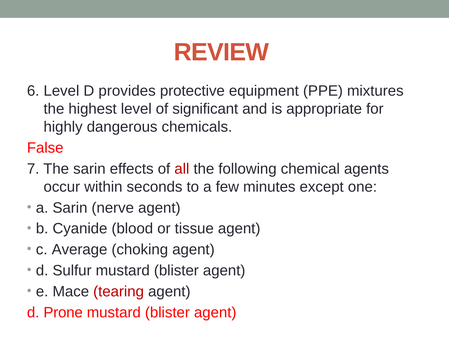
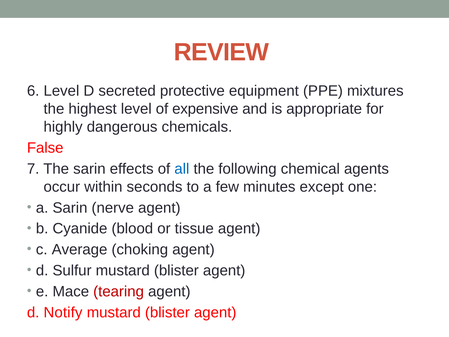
provides: provides -> secreted (127, 91)
significant: significant -> expensive (205, 109)
all colour: red -> blue (182, 169)
Prone: Prone -> Notify (63, 312)
